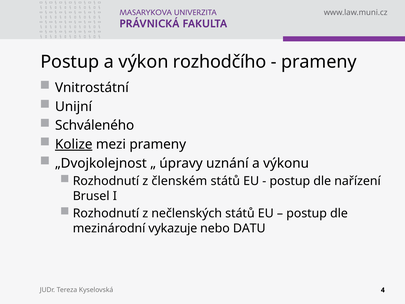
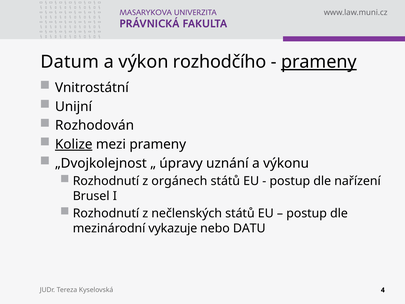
Postup: Postup -> Datum (70, 62)
prameny underline: none -> present (319, 62)
Schváleného: Schváleného -> Rozhodován (95, 125)
členském: členském -> orgánech (179, 181)
